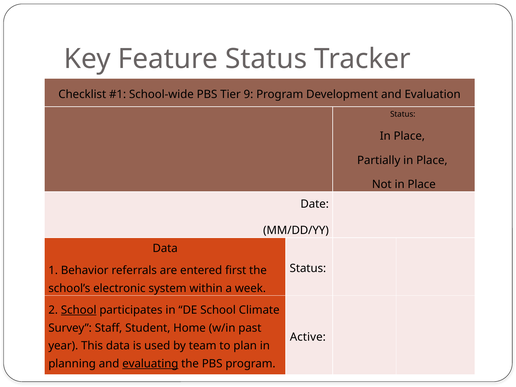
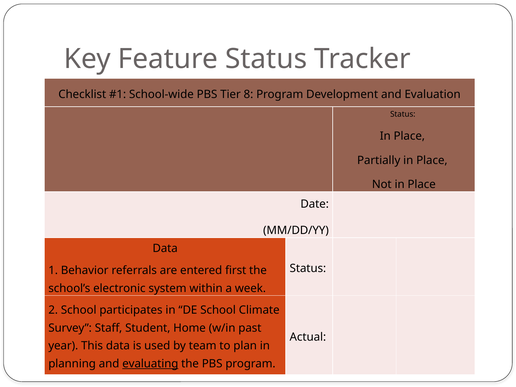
9: 9 -> 8 (248, 94)
School underline: present -> none (79, 310)
Active: Active -> Actual (308, 337)
